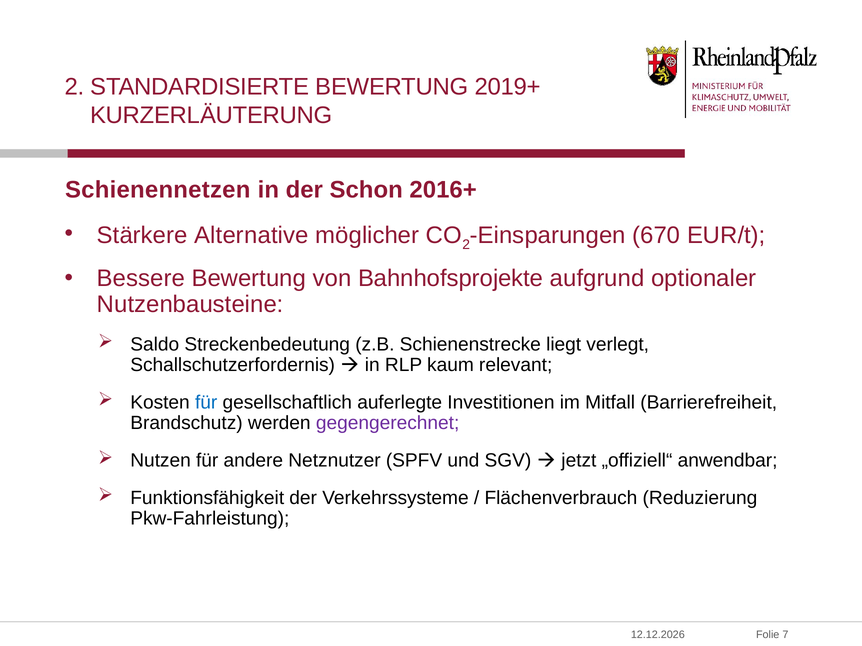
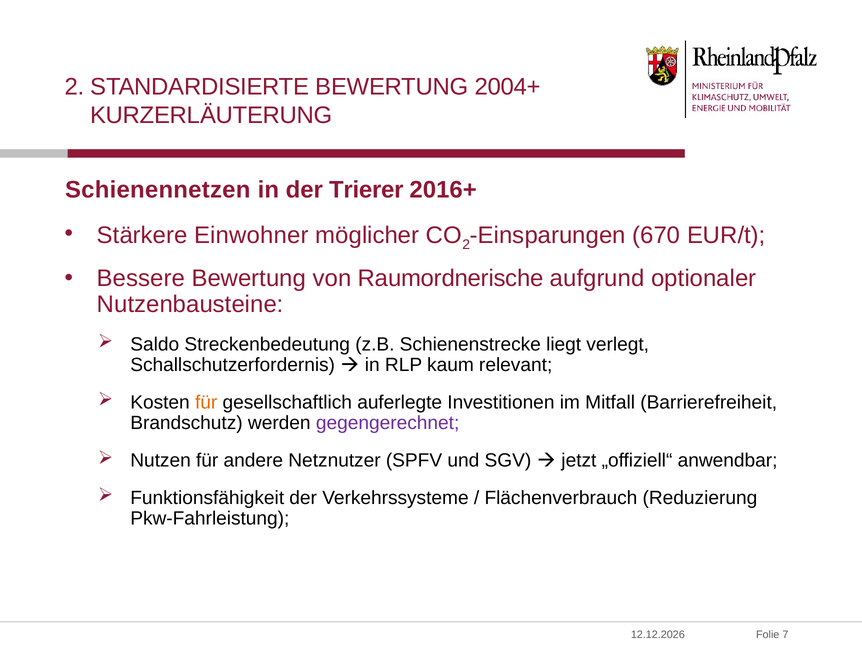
2019+: 2019+ -> 2004+ (508, 87)
Schon: Schon -> Trierer (366, 190)
Alternative: Alternative -> Einwohner (251, 235)
Bahnhofsprojekte: Bahnhofsprojekte -> Raumordnerische (451, 279)
für colour: blue -> orange (206, 403)
